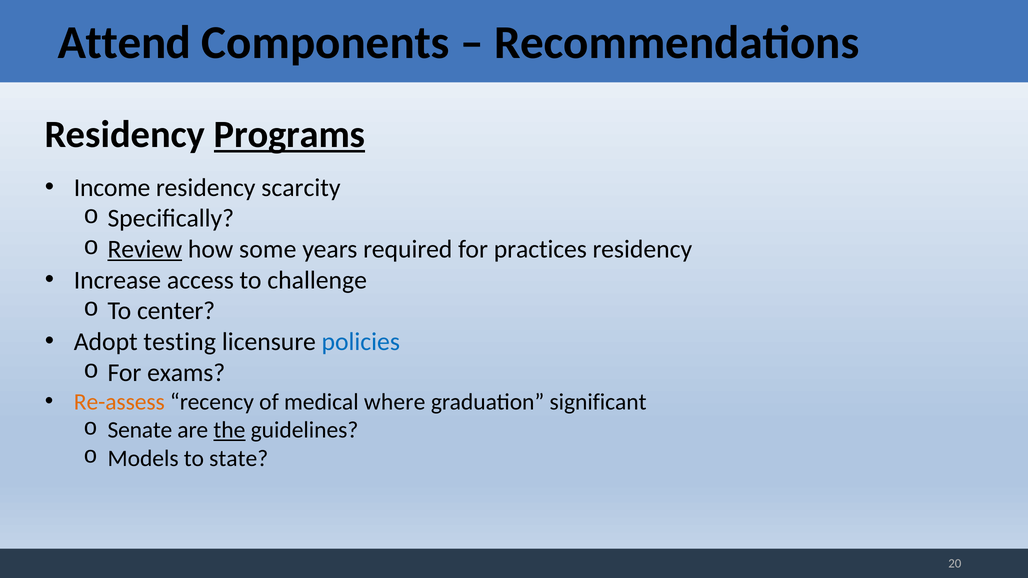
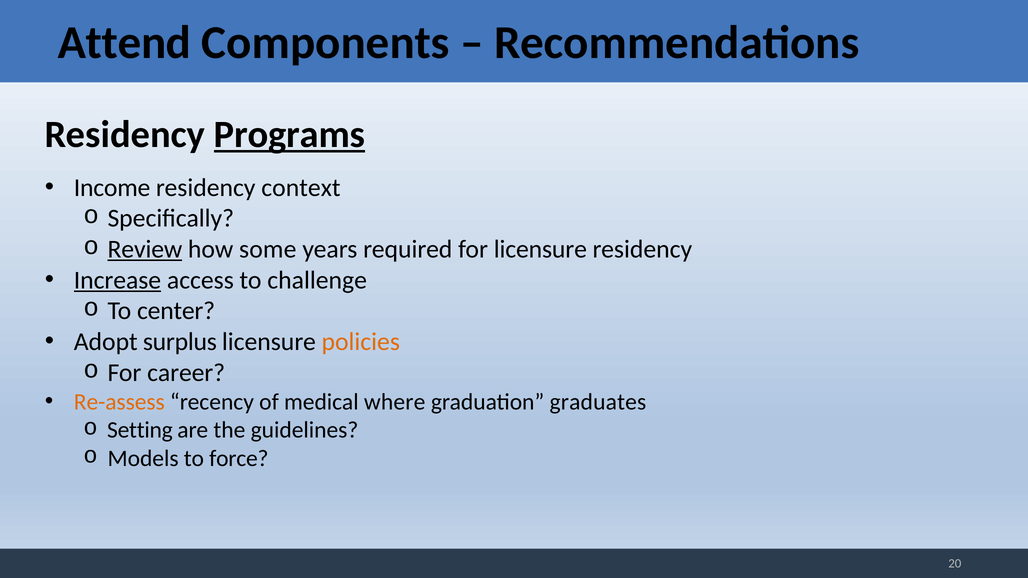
scarcity: scarcity -> context (301, 188)
for practices: practices -> licensure (540, 249)
Increase underline: none -> present (117, 280)
testing: testing -> surplus (180, 342)
policies colour: blue -> orange (361, 342)
exams: exams -> career (186, 373)
significant: significant -> graduates (598, 402)
Senate: Senate -> Setting (140, 430)
the underline: present -> none (229, 430)
state: state -> force (239, 459)
